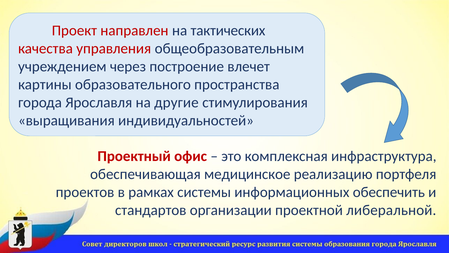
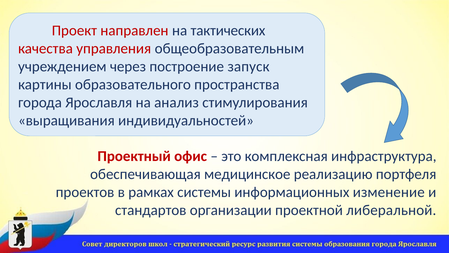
влечет: влечет -> запуск (249, 66)
другие: другие -> анализ (176, 102)
обеспечить: обеспечить -> изменение (389, 192)
